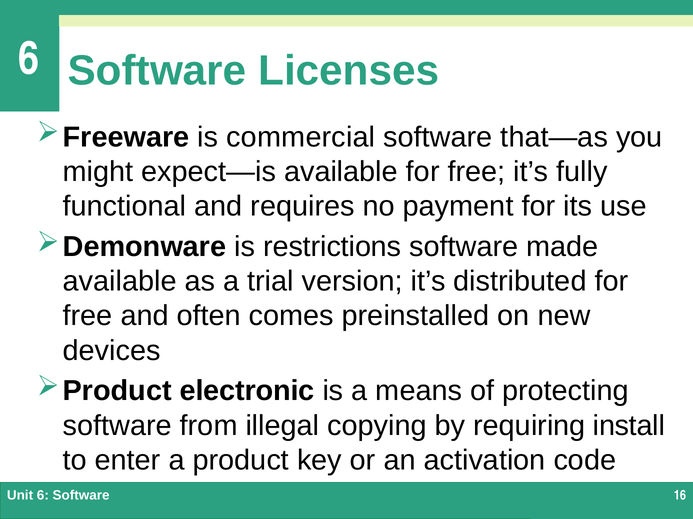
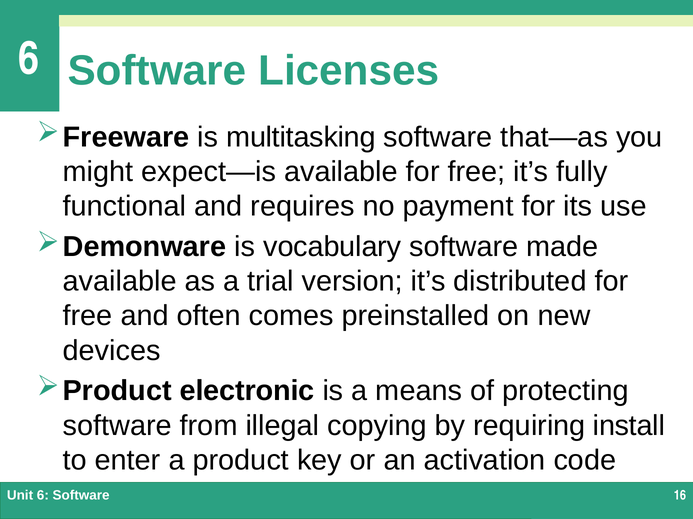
commercial: commercial -> multitasking (301, 137)
restrictions: restrictions -> vocabulary (332, 247)
